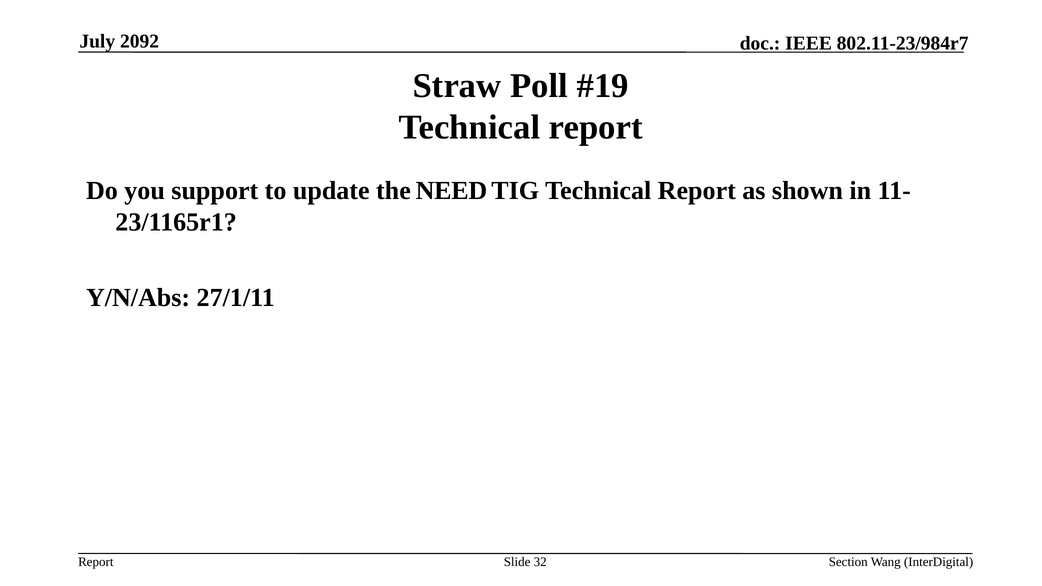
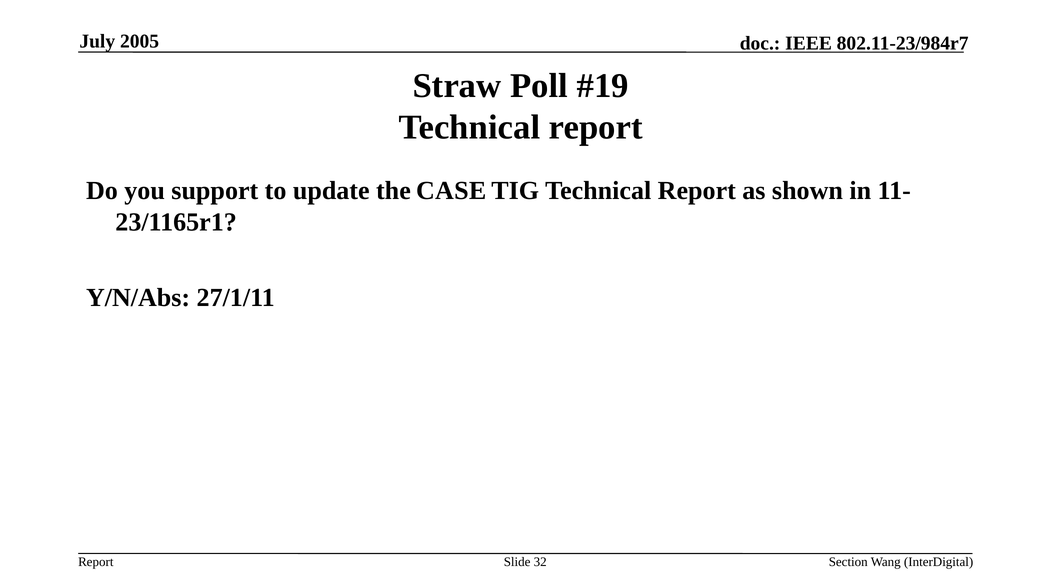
2092: 2092 -> 2005 (140, 41)
NEED: NEED -> CASE (451, 191)
